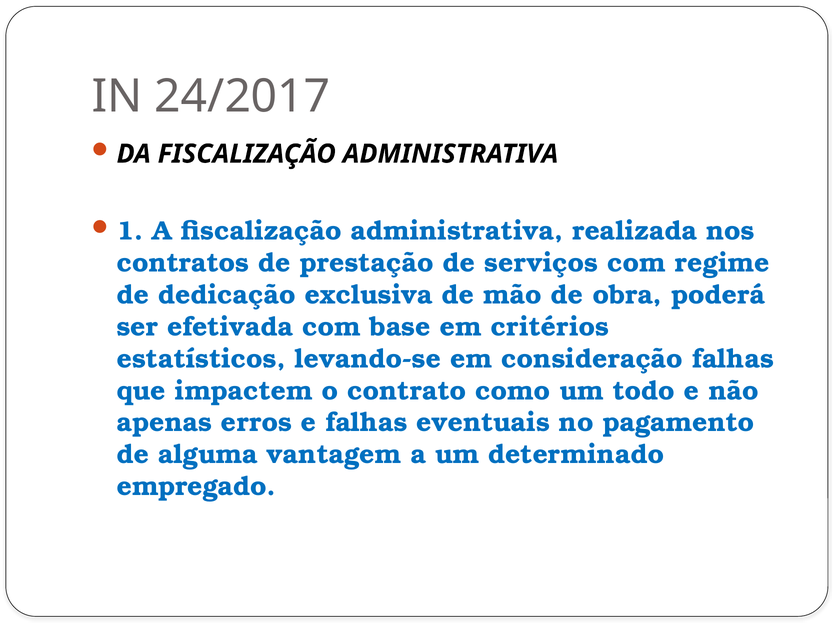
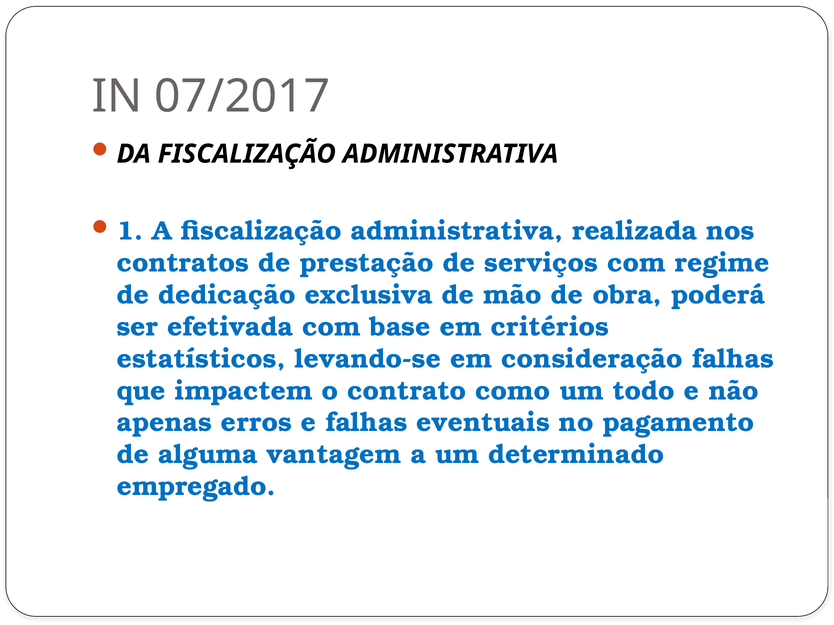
24/2017: 24/2017 -> 07/2017 (242, 96)
